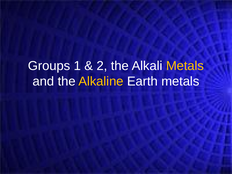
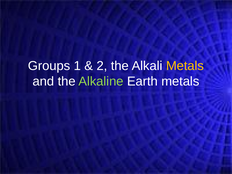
Alkaline colour: yellow -> light green (101, 81)
